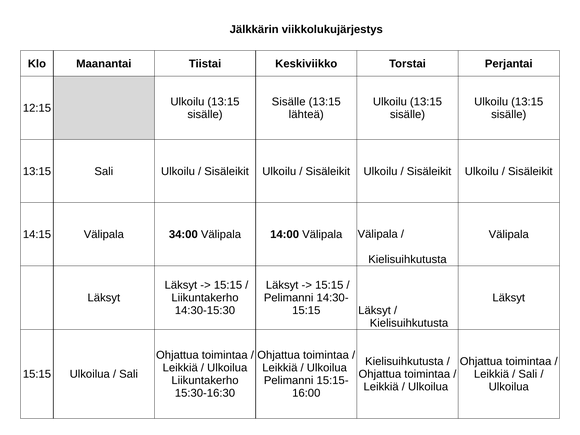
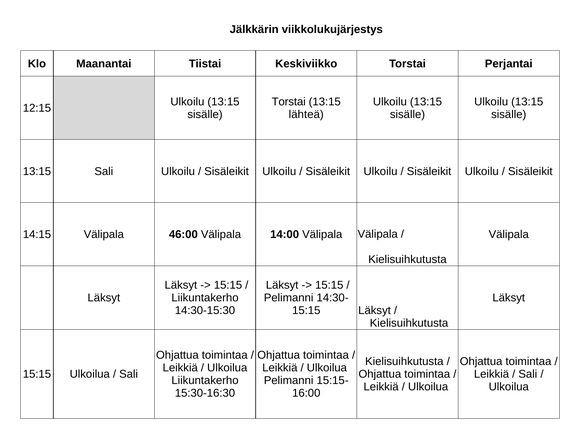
Sisälle: Sisälle -> Torstai (289, 102)
34:00: 34:00 -> 46:00 (183, 235)
